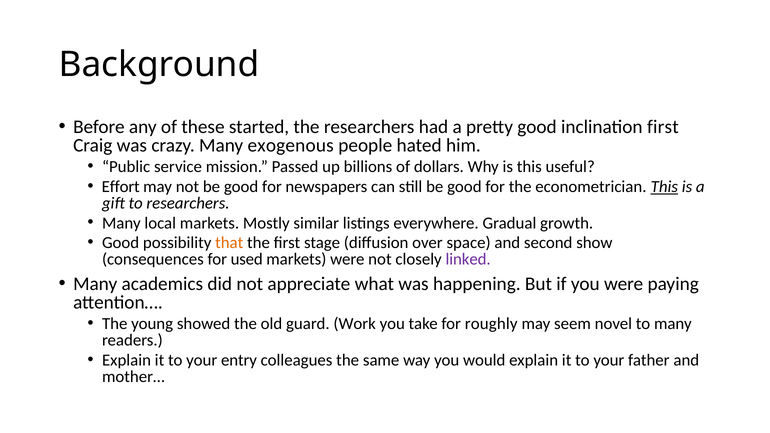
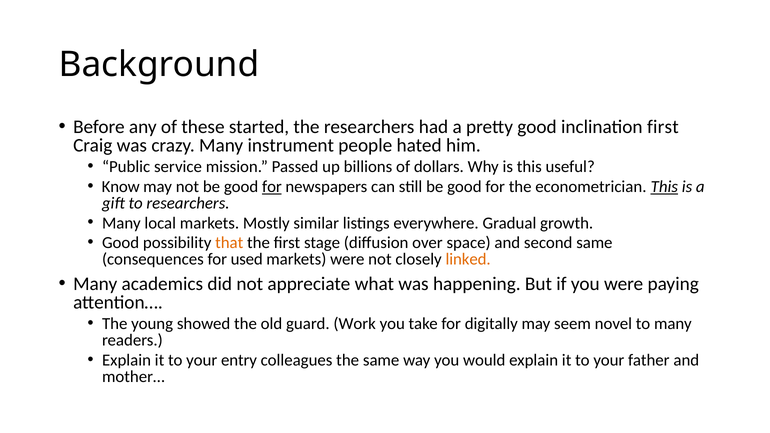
exogenous: exogenous -> instrument (291, 145)
Effort: Effort -> Know (121, 187)
for underline: none -> present (272, 187)
second show: show -> same (594, 243)
linked colour: purple -> orange (468, 259)
roughly: roughly -> digitally (491, 324)
